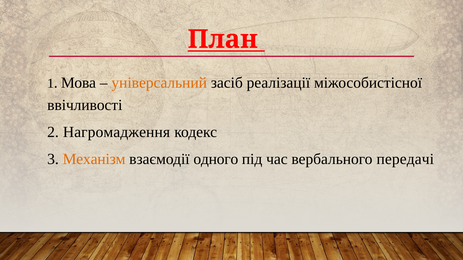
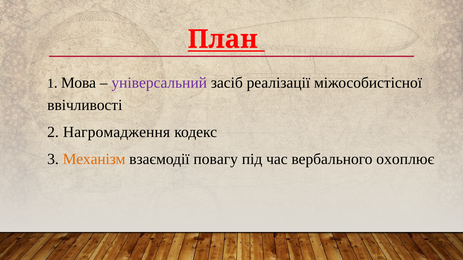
універсальний colour: orange -> purple (159, 83)
одного: одного -> повагу (216, 159)
передачі: передачі -> охоплює (405, 159)
